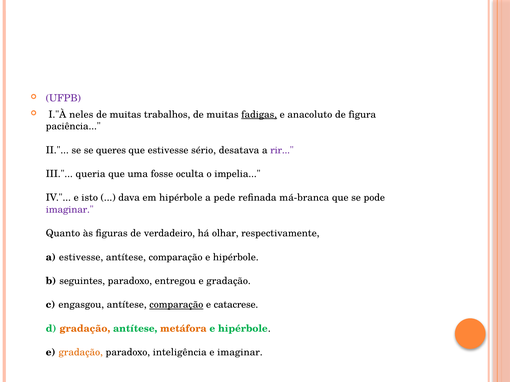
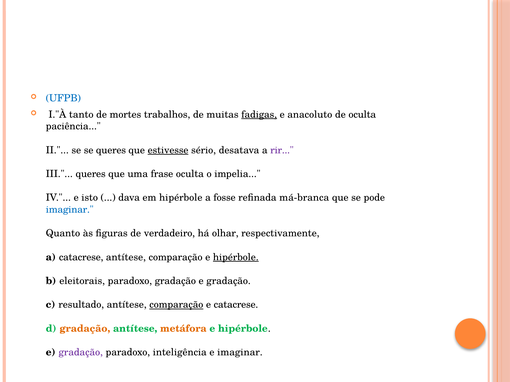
UFPB colour: purple -> blue (63, 98)
neles: neles -> tanto (81, 115)
muitas: muitas -> mortes (125, 115)
de figura: figura -> oculta (362, 115)
estivesse underline: none -> present (168, 150)
III queria: queria -> queres (91, 174)
fosse: fosse -> frase (162, 174)
pede: pede -> fosse (225, 198)
imaginar colour: purple -> blue (70, 210)
a estivesse: estivesse -> catacrese (81, 257)
hipérbole underline: none -> present (236, 257)
seguintes: seguintes -> eleitorais (82, 281)
paradoxo entregou: entregou -> gradação (175, 281)
engasgou: engasgou -> resultado (81, 305)
gradação colour: orange -> purple (81, 353)
